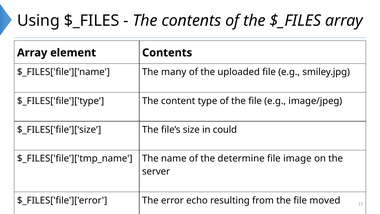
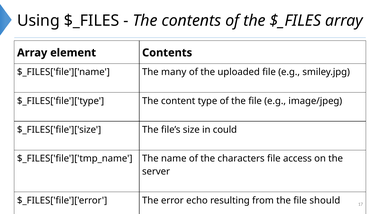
determine: determine -> characters (241, 158)
image: image -> access (297, 158)
moved: moved -> should (325, 200)
